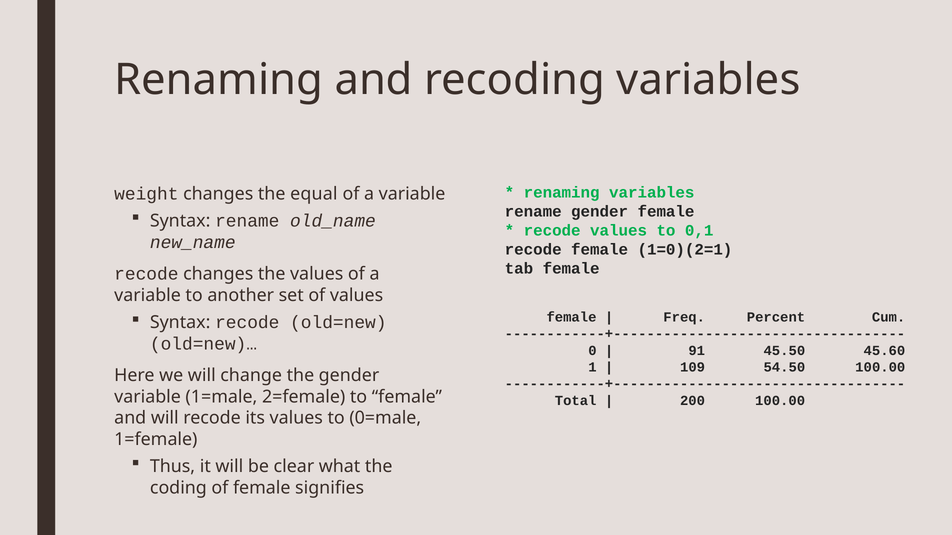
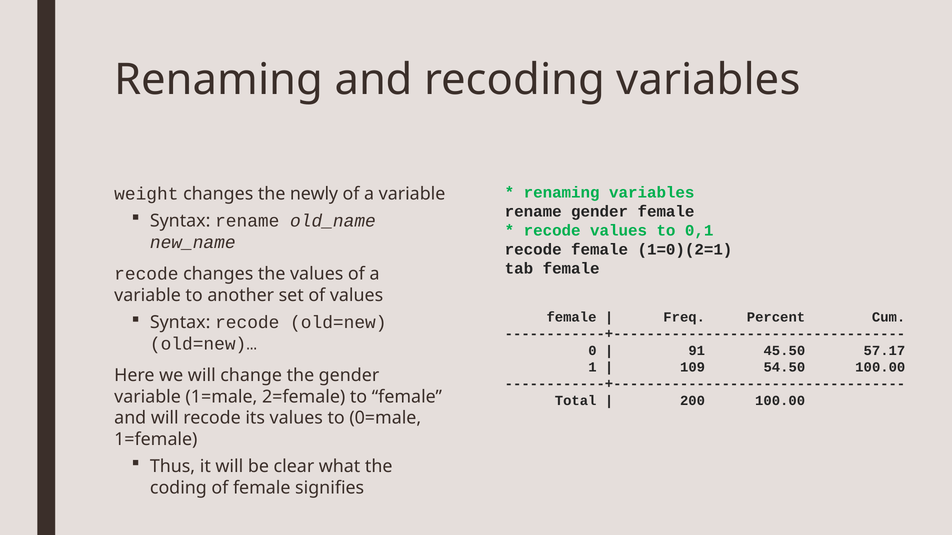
equal: equal -> newly (314, 194)
45.60: 45.60 -> 57.17 (884, 351)
